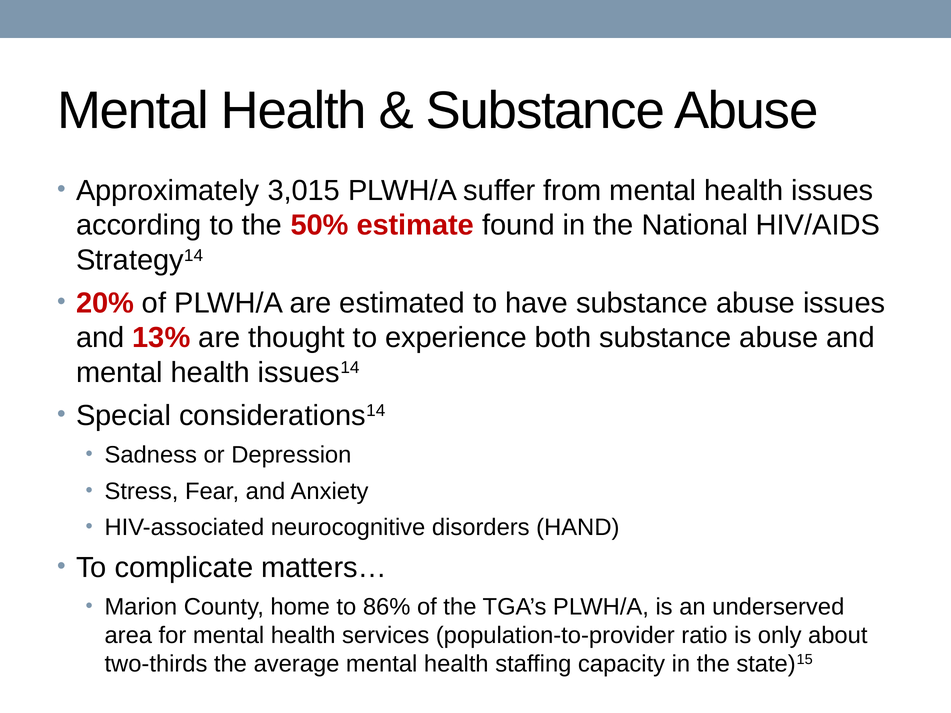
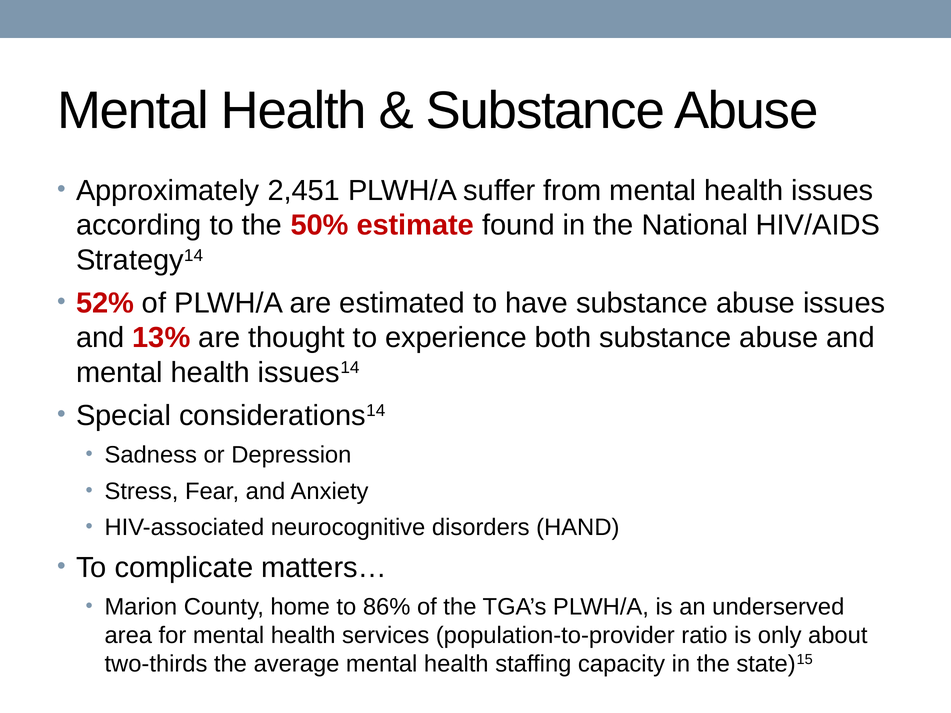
3,015: 3,015 -> 2,451 (304, 191)
20%: 20% -> 52% (105, 303)
